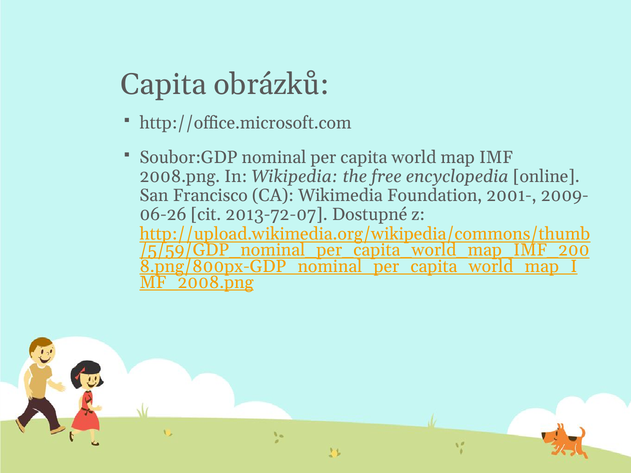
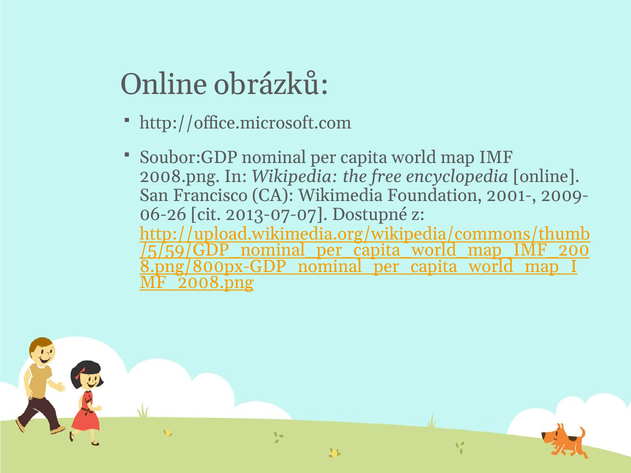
Capita: Capita -> Online (164, 84)
2013-72-07: 2013-72-07 -> 2013-07-07 (277, 214)
